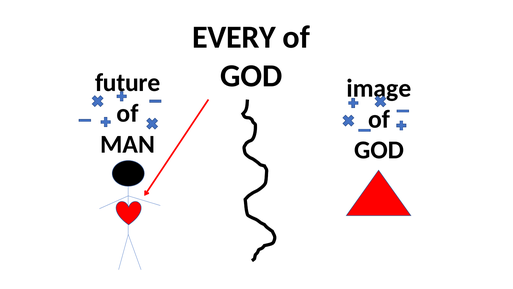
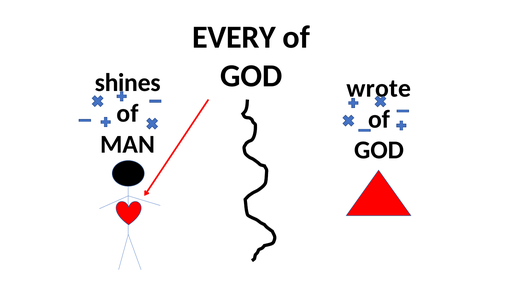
future: future -> shines (128, 83)
image: image -> wrote (379, 88)
